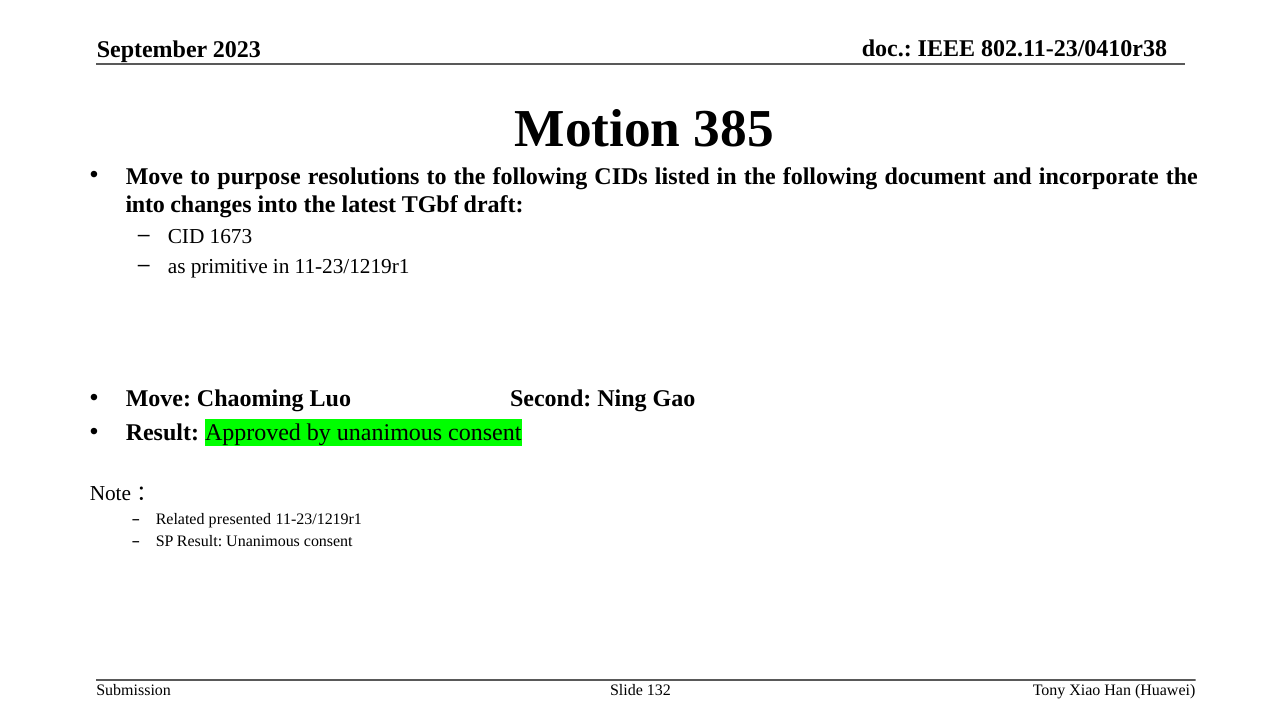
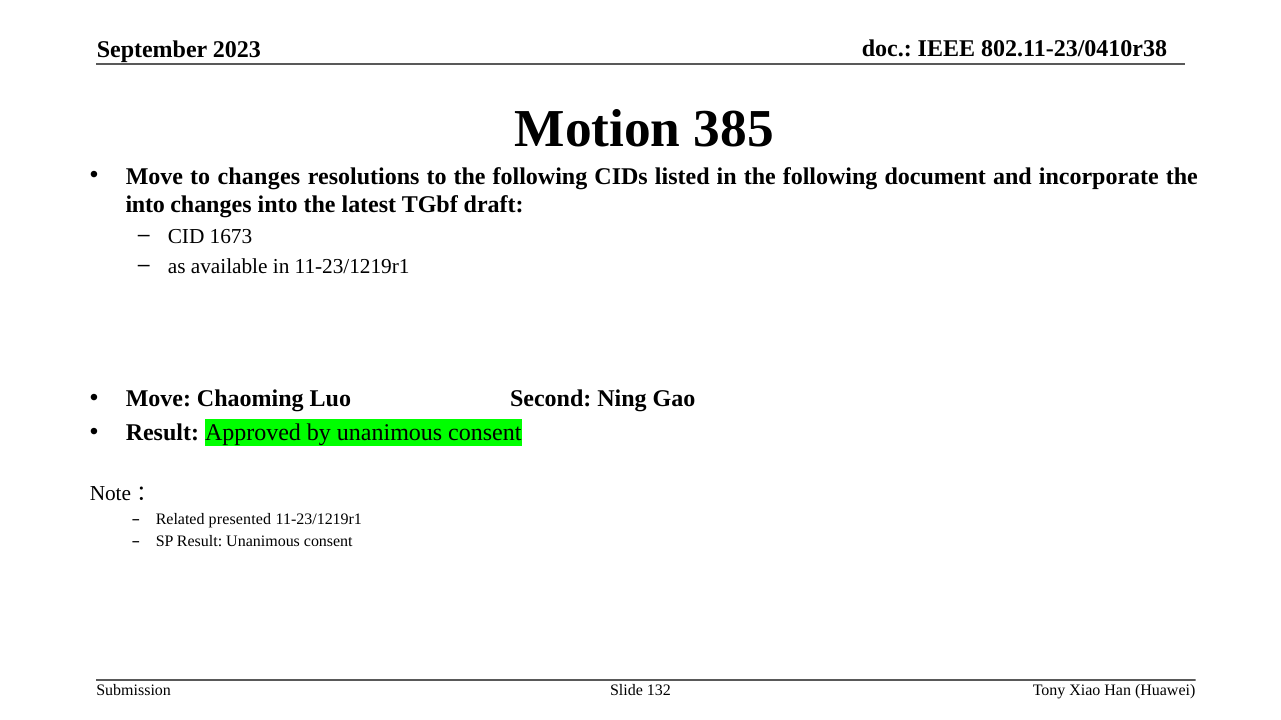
to purpose: purpose -> changes (259, 176)
primitive: primitive -> available (229, 266)
